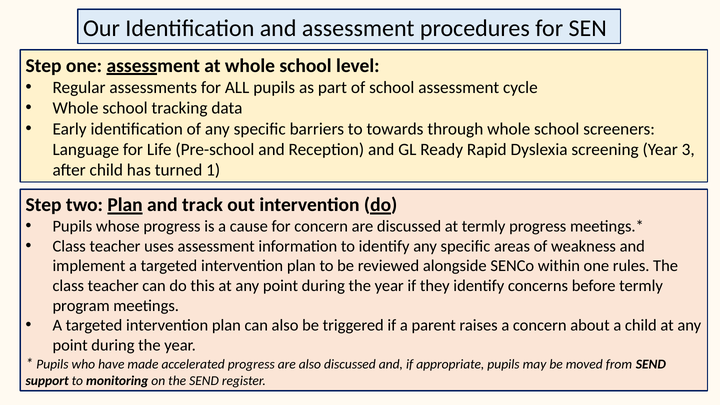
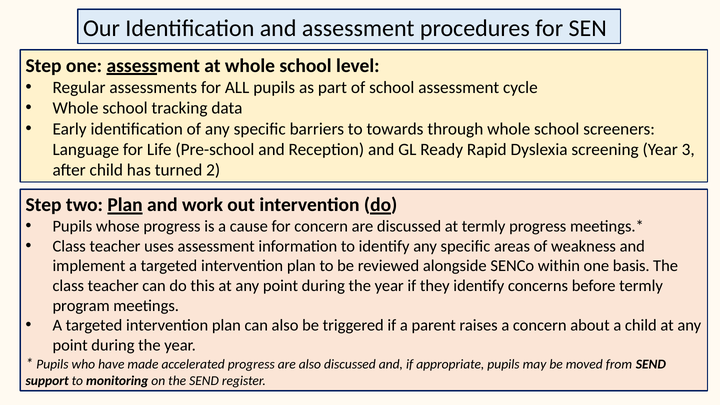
1: 1 -> 2 (213, 170)
track: track -> work (203, 205)
rules: rules -> basis (631, 266)
